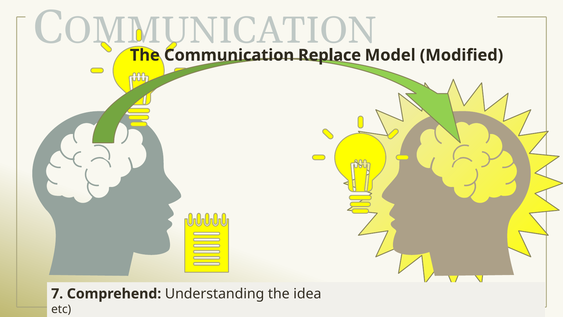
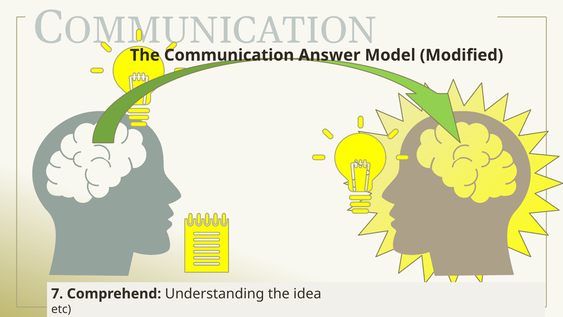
Replace: Replace -> Answer (329, 55)
